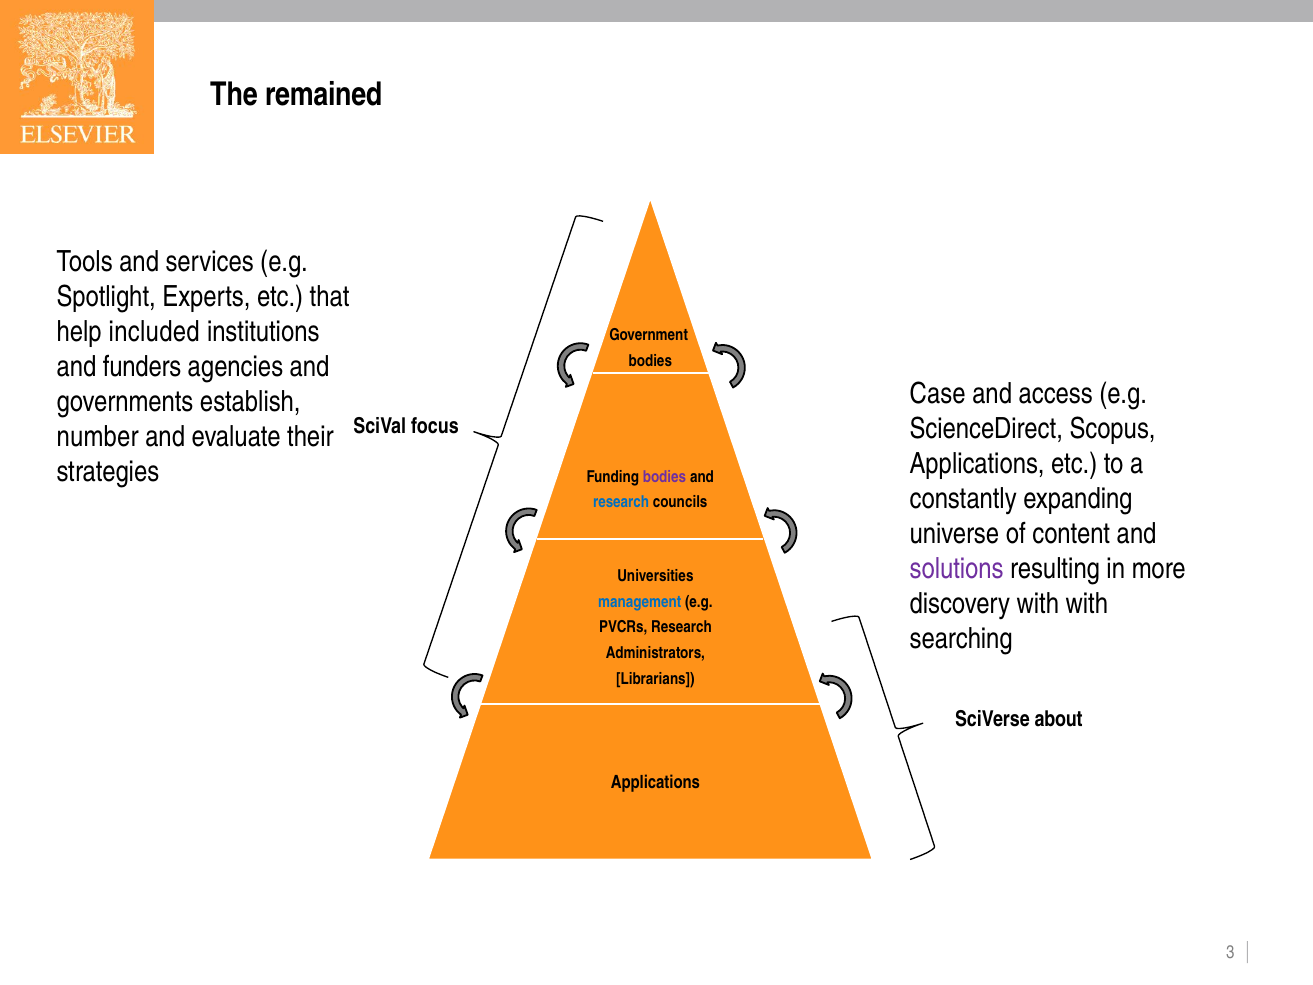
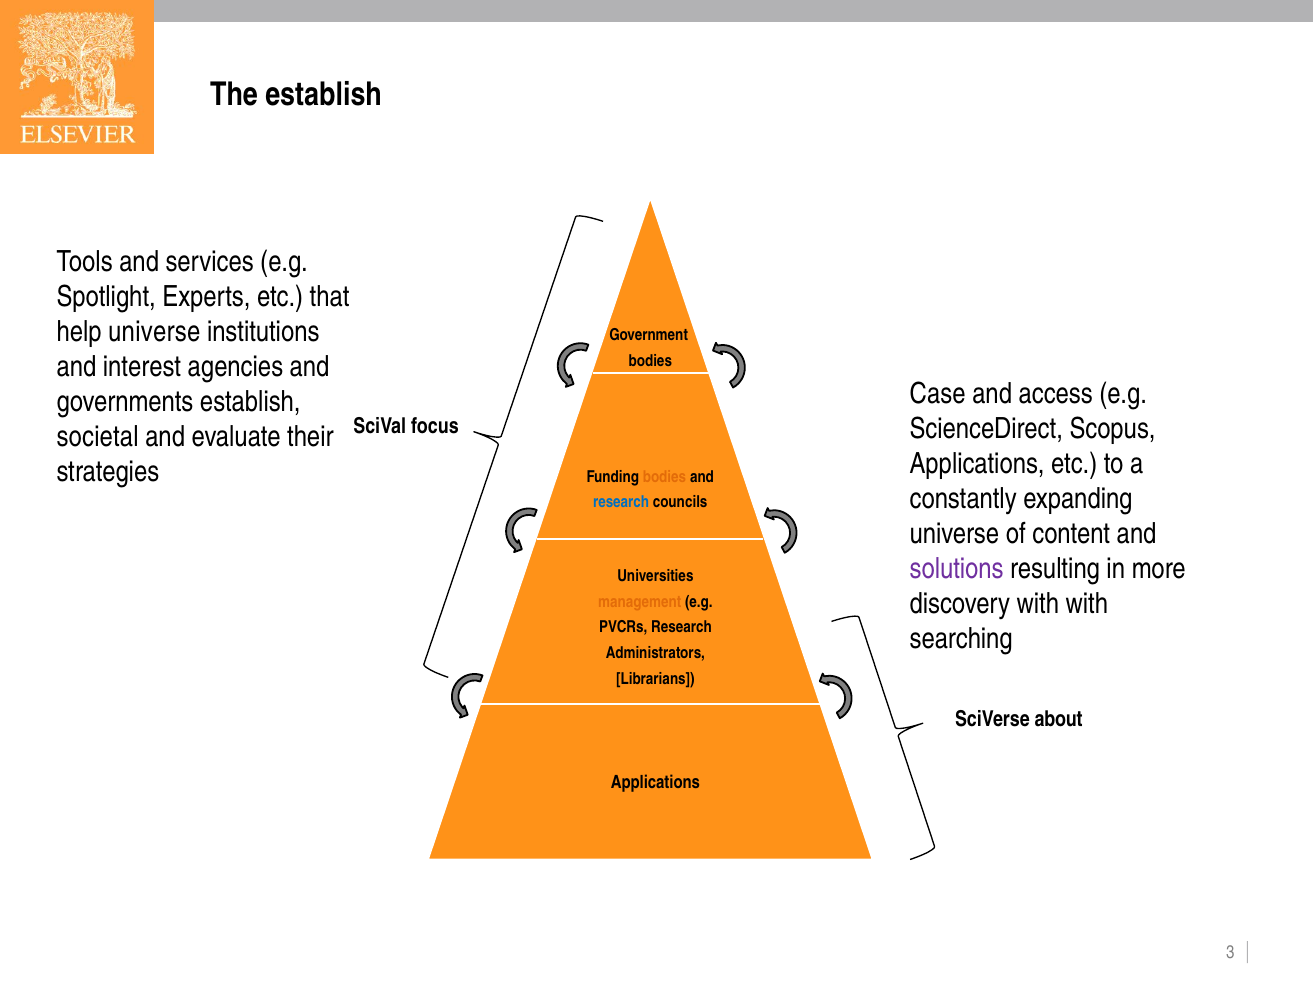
The remained: remained -> establish (324, 94)
help included: included -> universe (154, 331)
funders: funders -> interest (142, 366)
number: number -> societal (98, 436)
bodies colour: purple -> orange (664, 477)
management colour: blue -> orange (640, 602)
